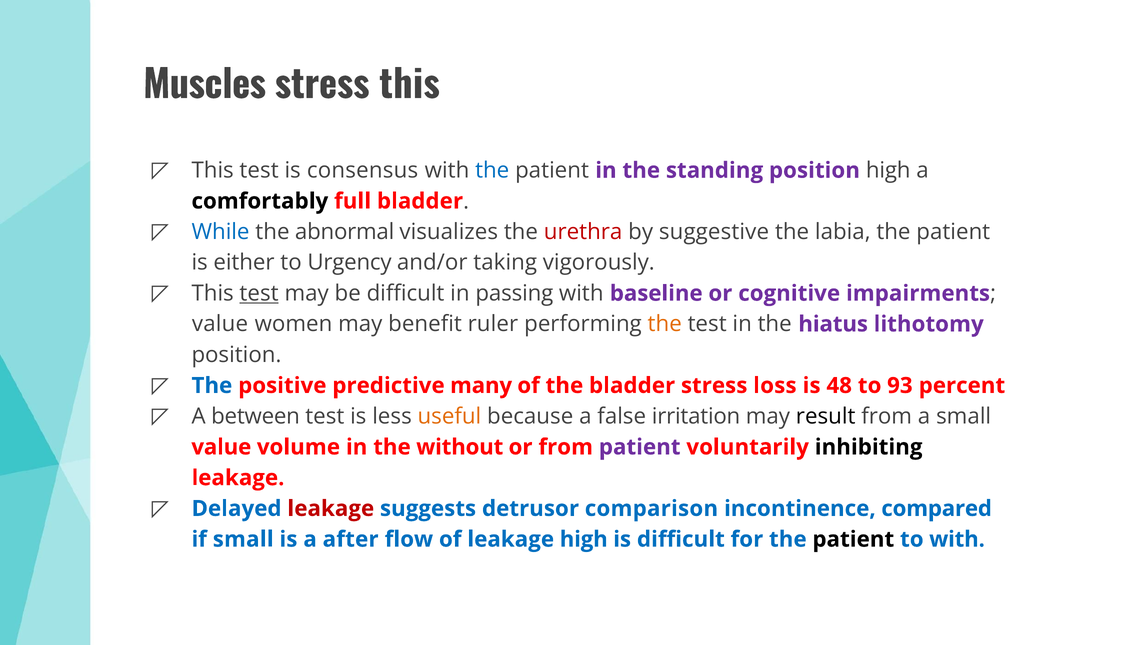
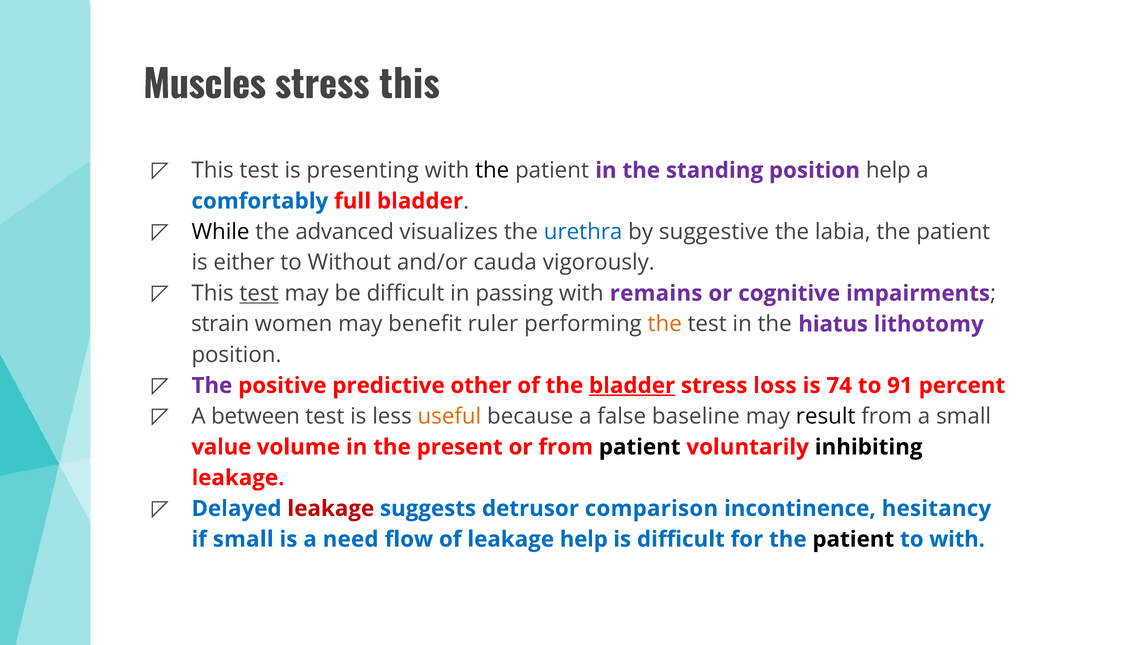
consensus: consensus -> presenting (363, 170)
the colour: blue -> black (492, 170)
position high: high -> help (888, 170)
comfortably colour: black -> blue (260, 201)
While colour: blue -> black (221, 232)
abnormal: abnormal -> advanced (345, 232)
urethra colour: red -> blue (583, 232)
Urgency: Urgency -> Without (349, 263)
taking: taking -> cauda (505, 263)
baseline: baseline -> remains (656, 293)
value: value -> strain (220, 324)
The colour: blue -> purple (212, 386)
many: many -> other (481, 386)
bladder underline: none -> present (632, 386)
48: 48 -> 74 (839, 386)
93: 93 -> 91 (900, 386)
irritation: irritation -> baseline (696, 416)
without: without -> present (460, 447)
patient colour: purple -> black (640, 447)
compared: compared -> hesitancy (936, 509)
after: after -> need (351, 539)
leakage high: high -> help (584, 539)
